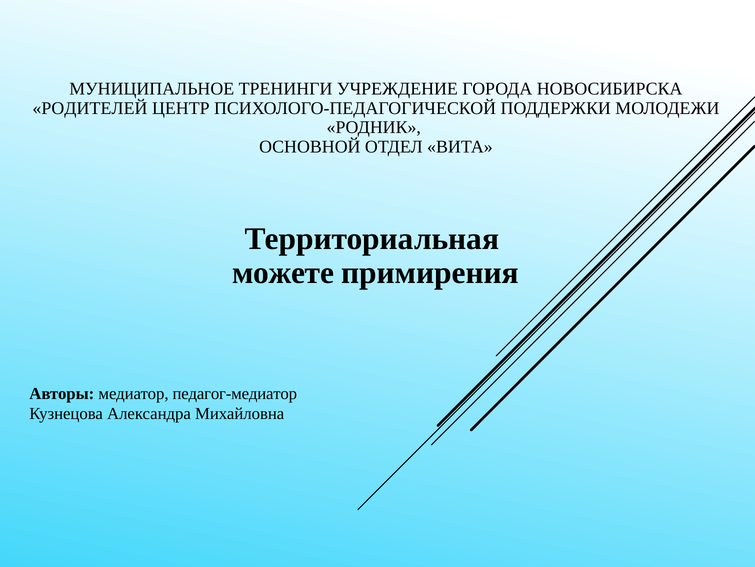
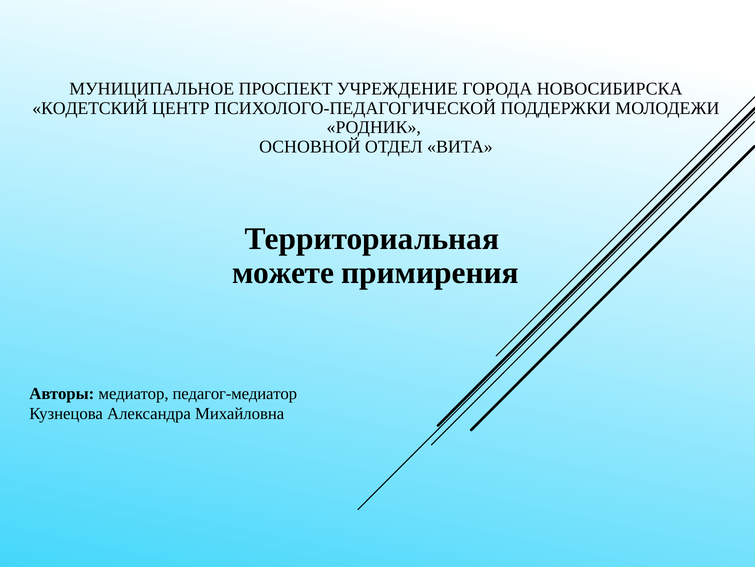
ТРЕНИНГИ: ТРЕНИНГИ -> ПРОСПЕКТ (286, 89)
РОДИТЕЛЕЙ: РОДИТЕЛЕЙ -> КОДЕТСКИЙ (90, 108)
